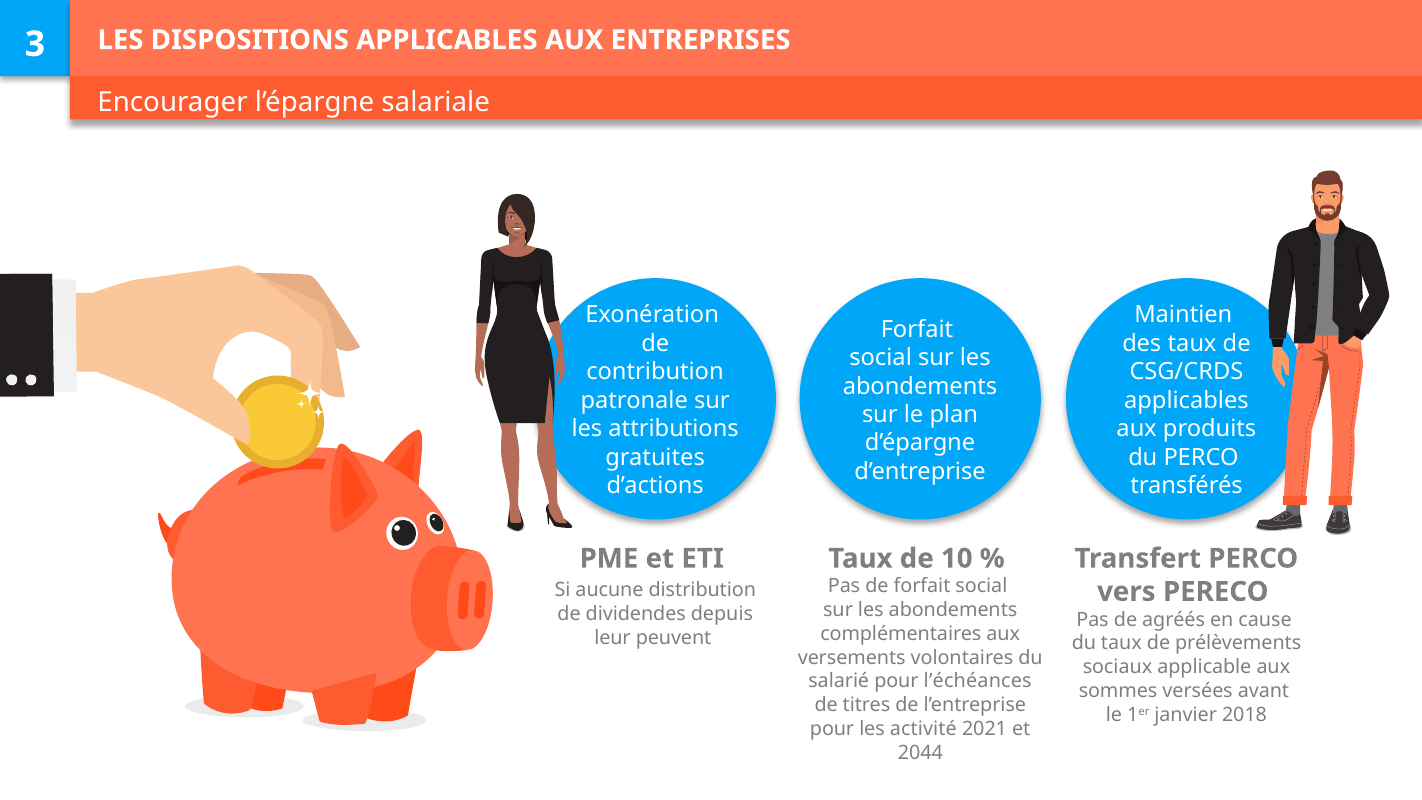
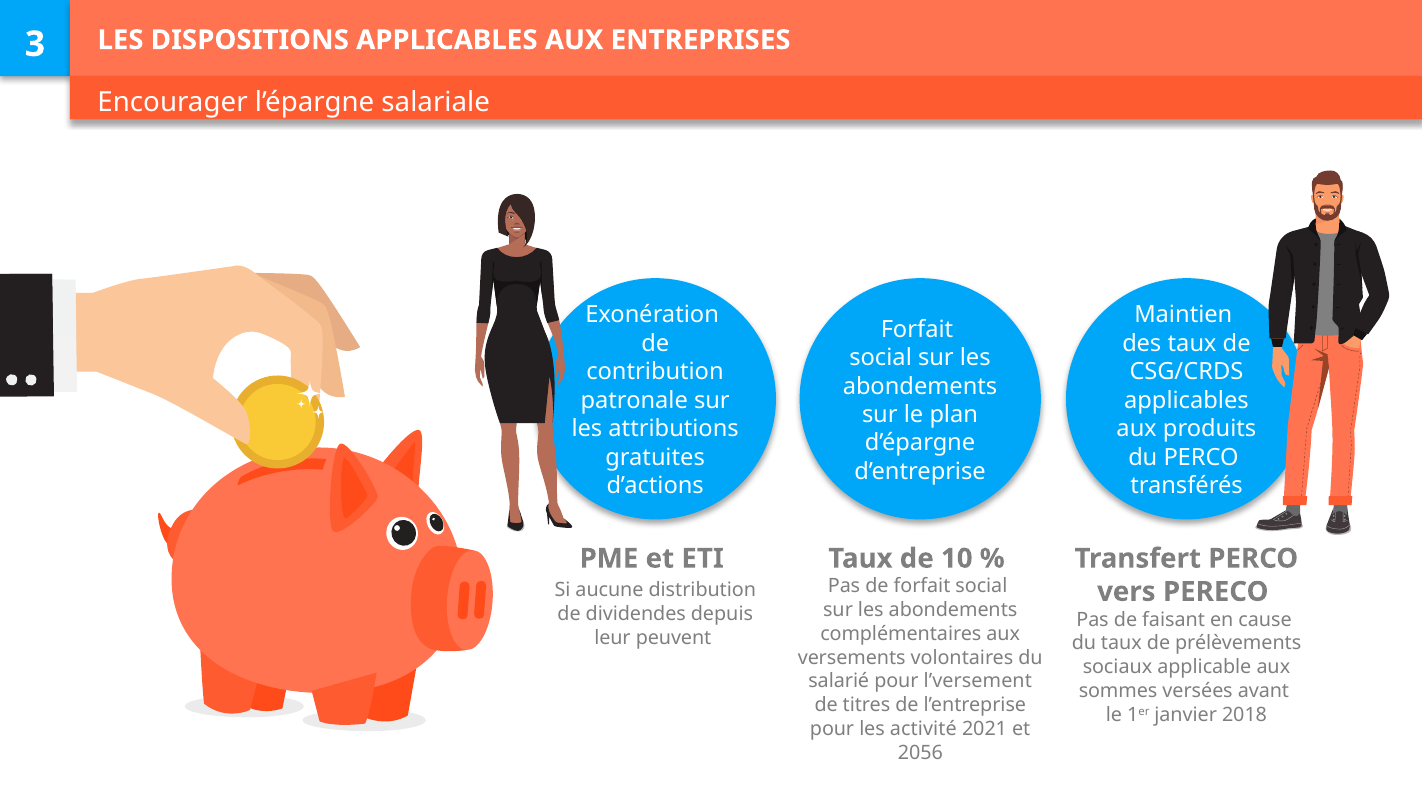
agréés: agréés -> faisant (1174, 620)
l’échéances: l’échéances -> l’versement (978, 681)
2044: 2044 -> 2056 (920, 753)
